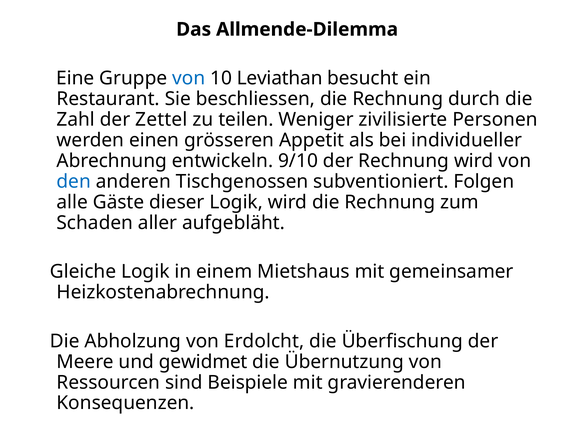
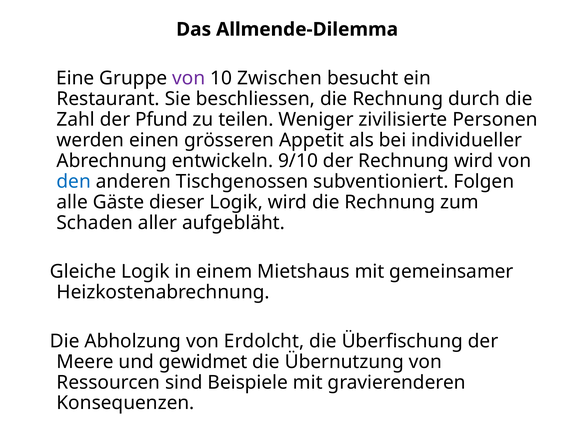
von colour: blue -> purple (189, 78)
Leviathan: Leviathan -> Zwischen (279, 78)
Zettel: Zettel -> Pfund (162, 119)
